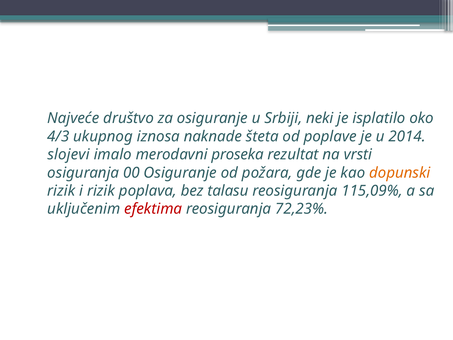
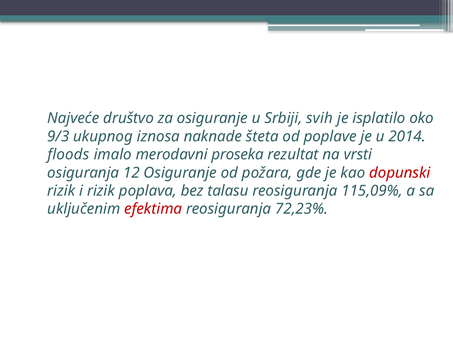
neki: neki -> svih (320, 118)
4/3: 4/3 -> 9/3 (58, 136)
slojevi: slojevi -> floods (68, 154)
00: 00 -> 12 (131, 173)
dopunski colour: orange -> red (400, 173)
